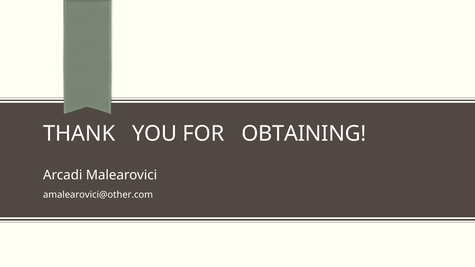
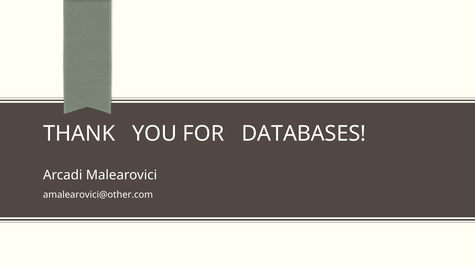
OBTAINING: OBTAINING -> DATABASES (304, 134)
